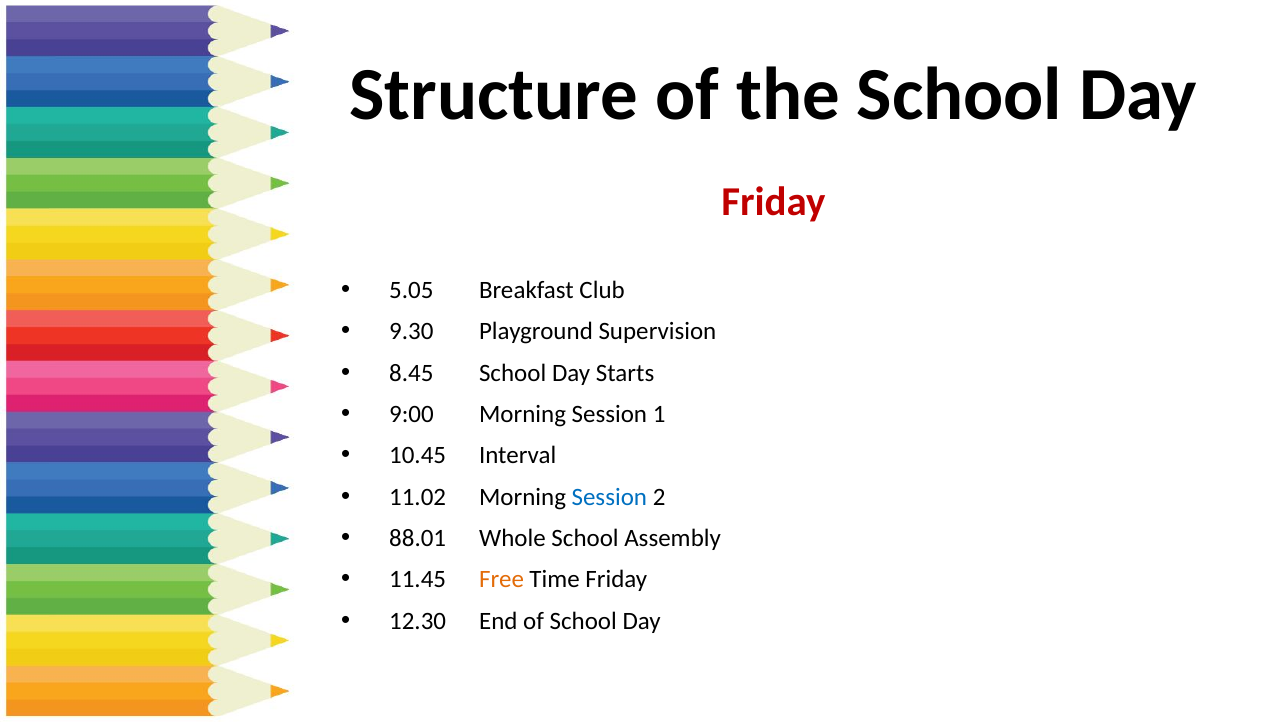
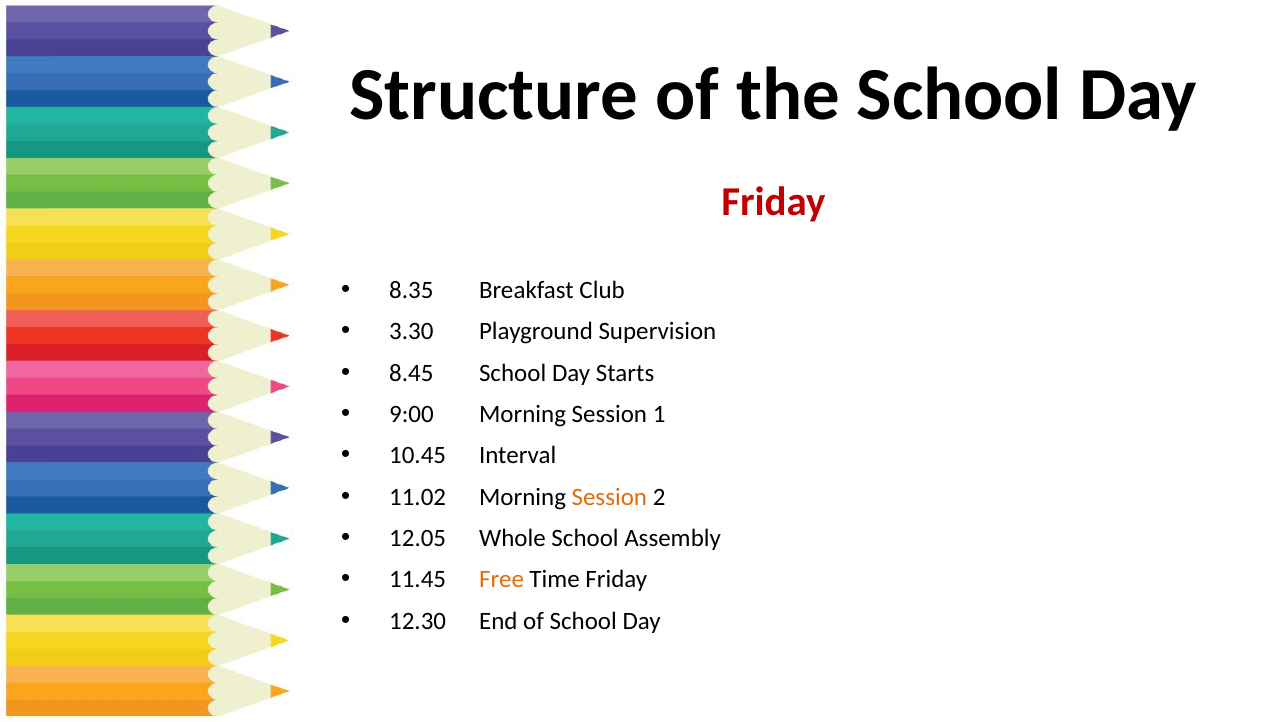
5.05: 5.05 -> 8.35 (411, 290)
9.30: 9.30 -> 3.30 (411, 331)
Session colour: blue -> orange (609, 497)
88.01: 88.01 -> 12.05 (418, 538)
